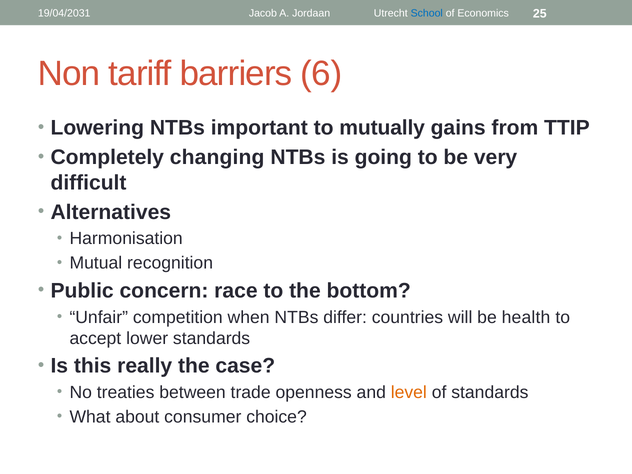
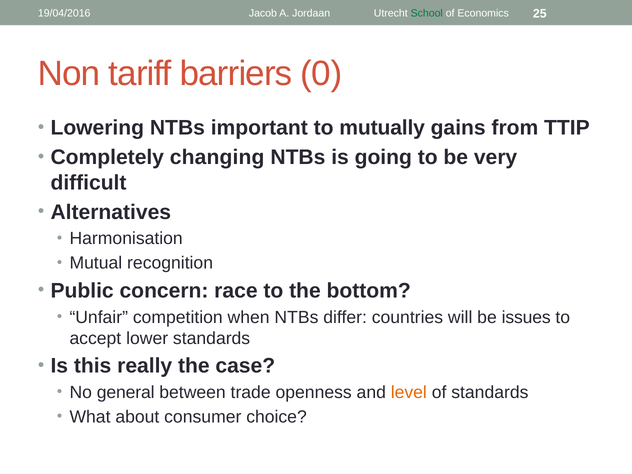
19/04/2031: 19/04/2031 -> 19/04/2016 (64, 13)
School colour: blue -> green (427, 13)
6: 6 -> 0 (321, 74)
health: health -> issues (526, 317)
treaties: treaties -> general (126, 392)
